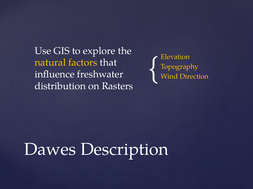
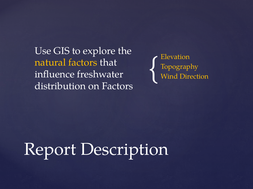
on Rasters: Rasters -> Factors (117, 86)
Dawes: Dawes -> Report (50, 150)
